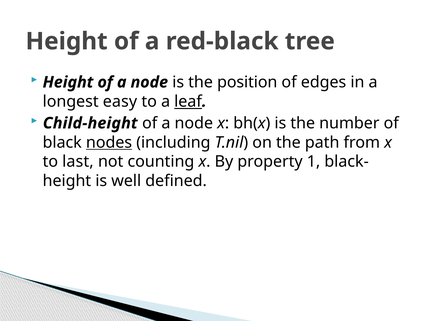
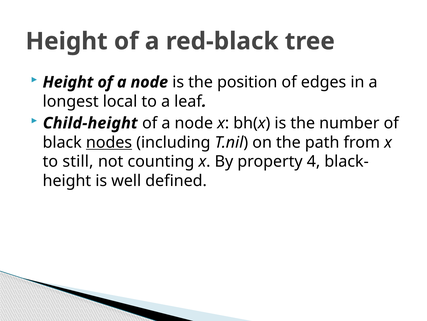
easy: easy -> local (120, 101)
leaf underline: present -> none (188, 101)
last: last -> still (78, 161)
1: 1 -> 4 (314, 161)
